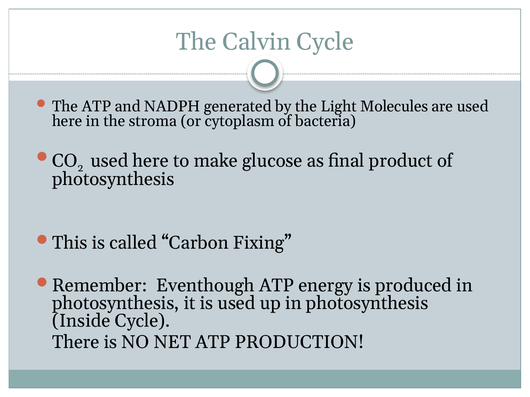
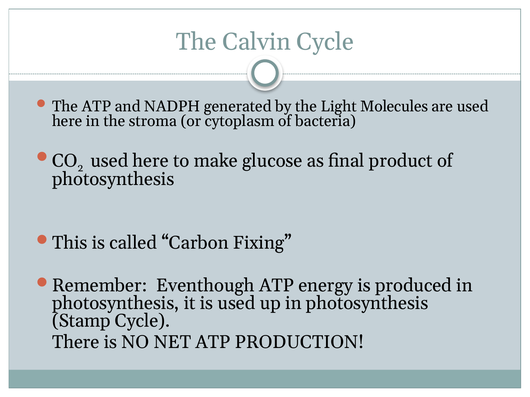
Inside: Inside -> Stamp (81, 321)
